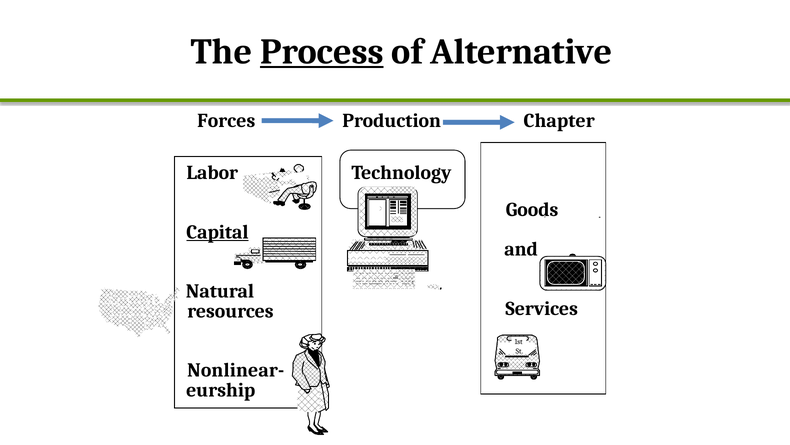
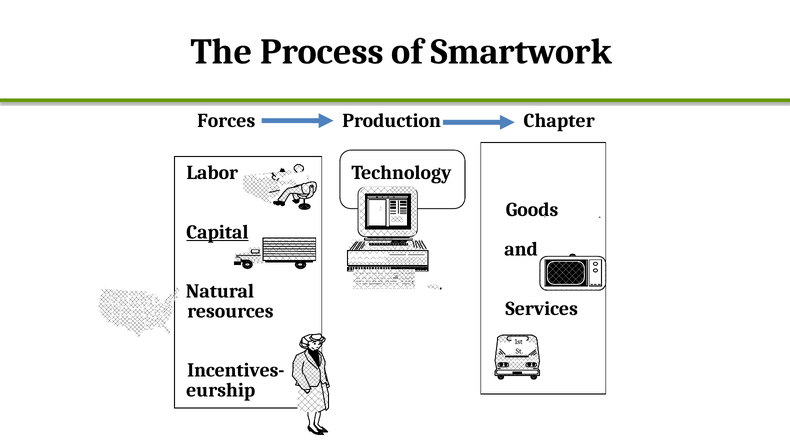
Process underline: present -> none (322, 51)
Alternative: Alternative -> Smartwork (521, 51)
Nonlinear-: Nonlinear- -> Incentives- (236, 370)
